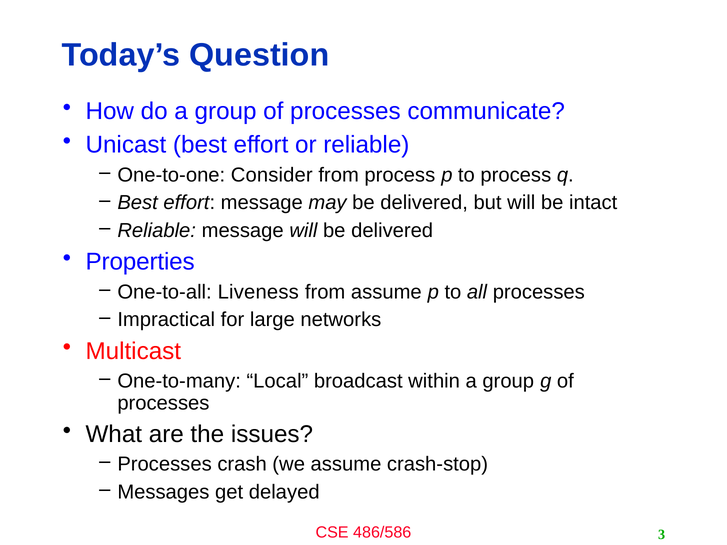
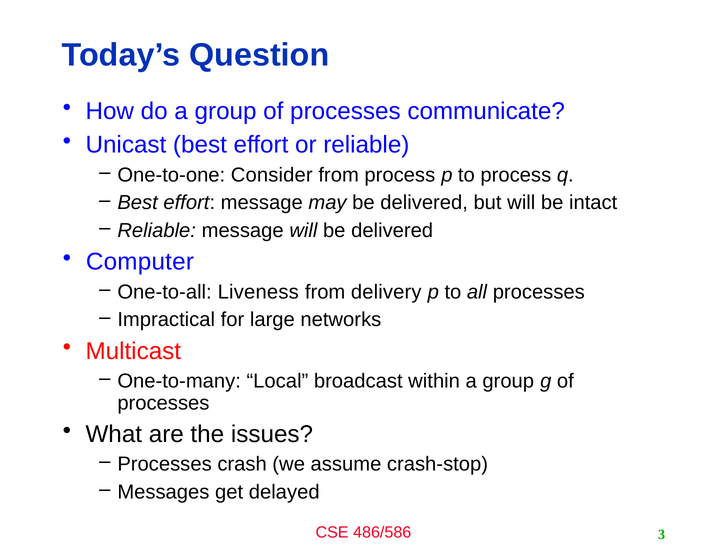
Properties: Properties -> Computer (140, 262)
from assume: assume -> delivery (386, 292)
